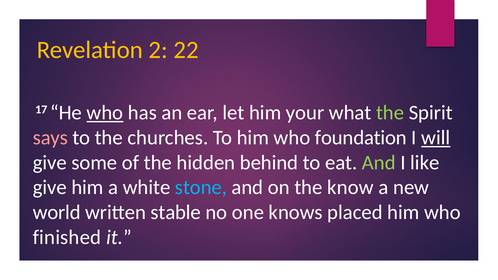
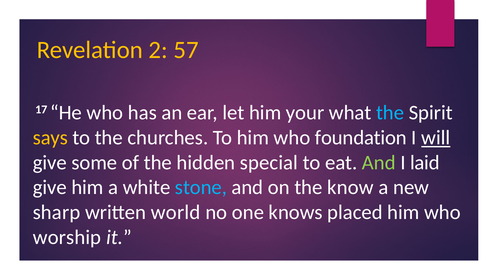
22: 22 -> 57 (186, 50)
who underline: present -> none (105, 113)
the colour: light green -> light blue (390, 113)
says colour: pink -> yellow (50, 138)
behind: behind -> special (269, 163)
like: like -> laid (425, 163)
world: world -> sharp (57, 212)
stable: stable -> world (176, 212)
finished: finished -> worship (67, 237)
